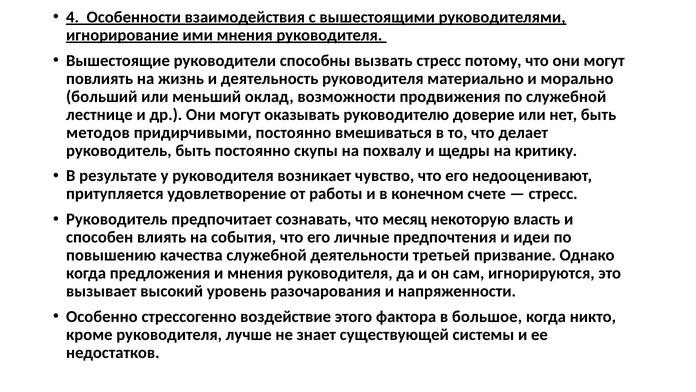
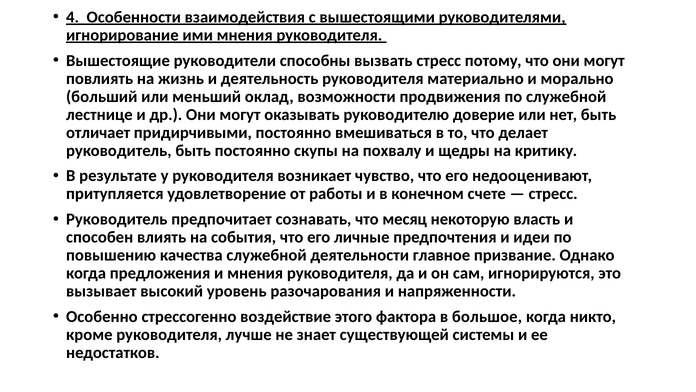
методов: методов -> отличает (98, 132)
третьей: третьей -> главное (441, 255)
